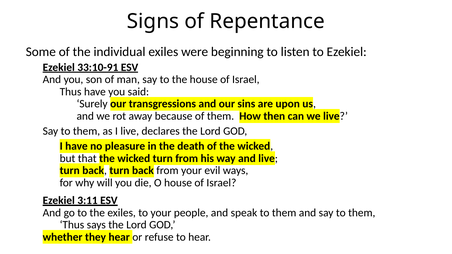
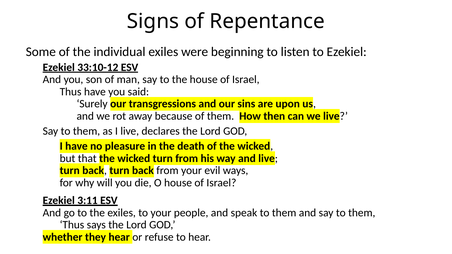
33:10-91: 33:10-91 -> 33:10-12 (98, 67)
